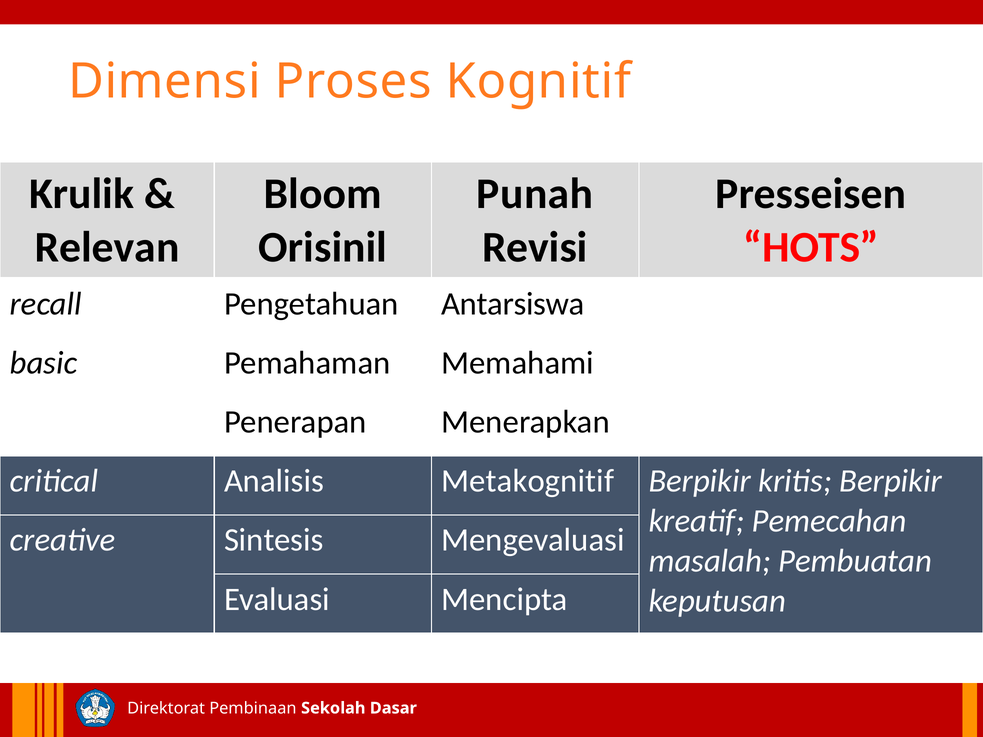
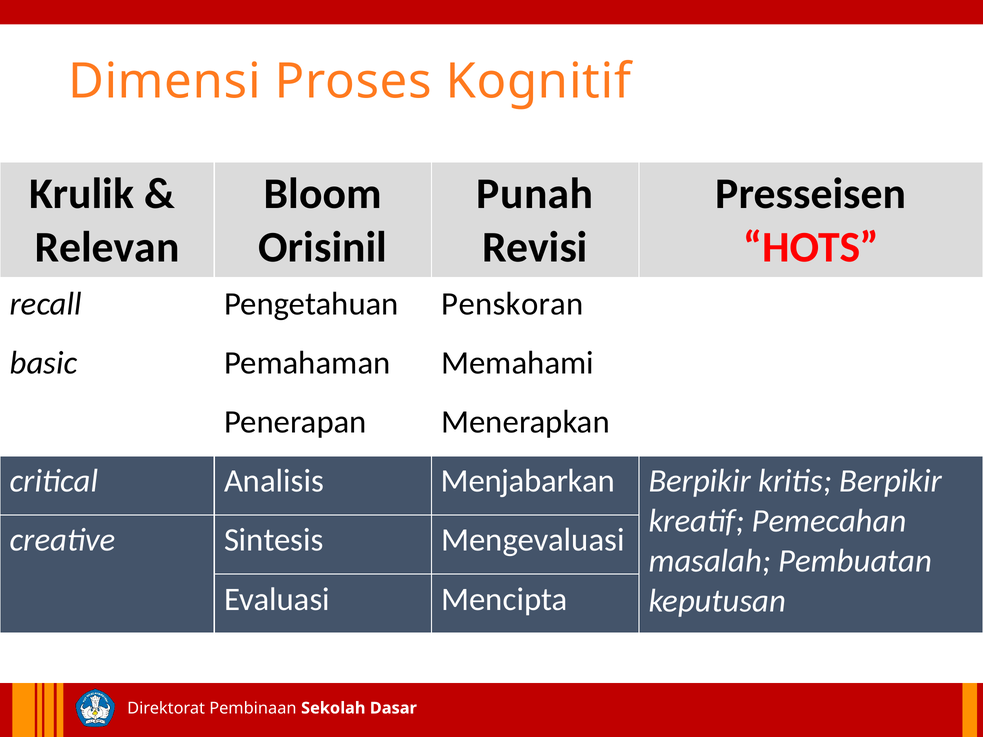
Antarsiswa: Antarsiswa -> Penskoran (512, 304)
Metakognitif: Metakognitif -> Menjabarkan (528, 481)
